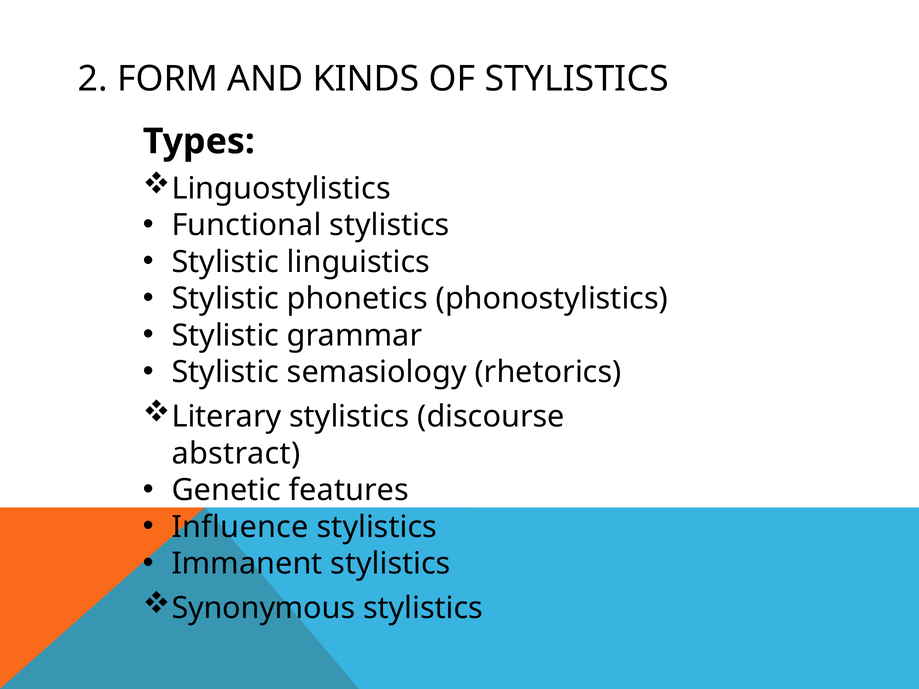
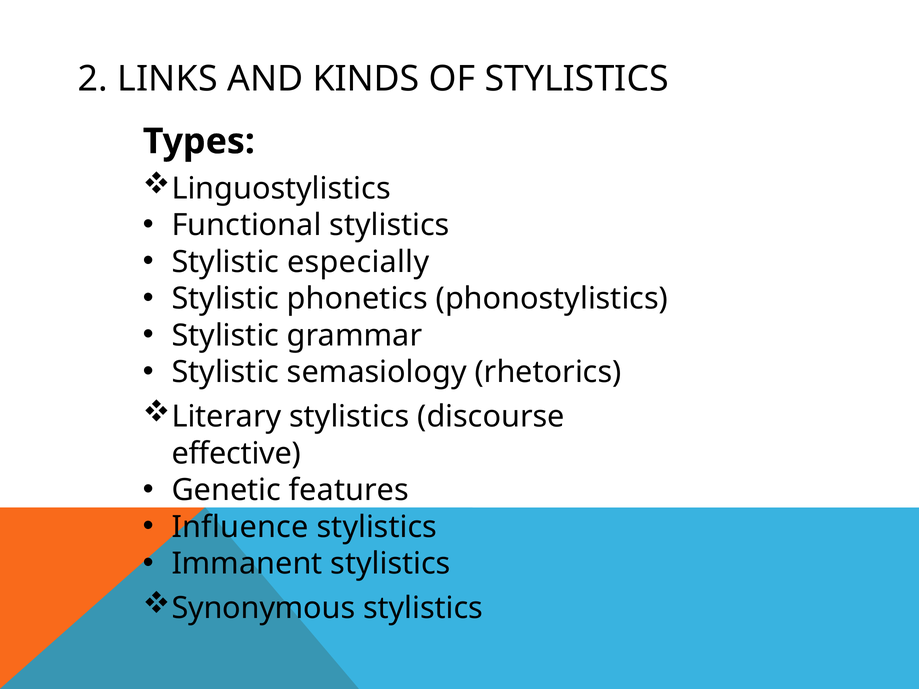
FORM: FORM -> LINKS (167, 79)
linguistics: linguistics -> especially (358, 262)
abstract: abstract -> effective (236, 454)
